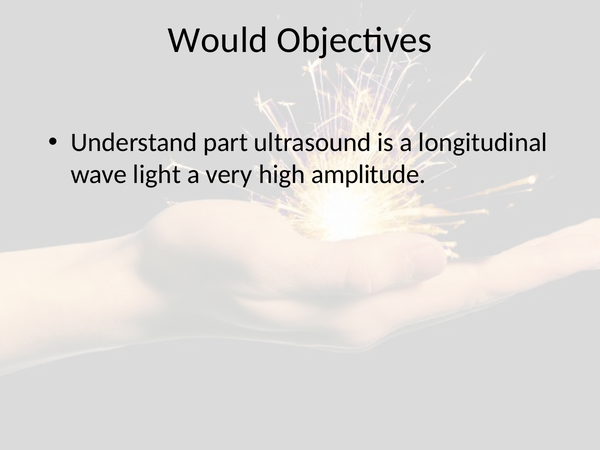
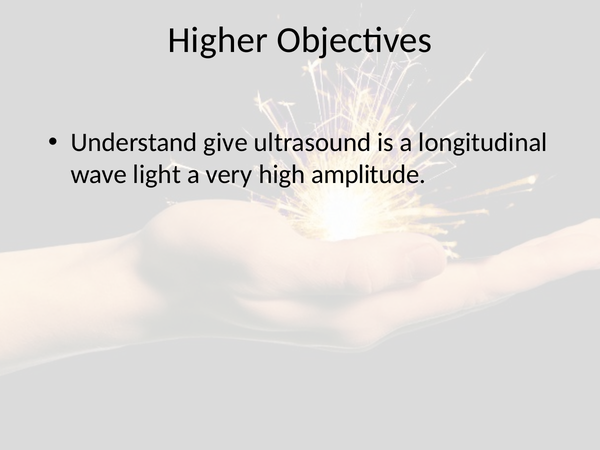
Would: Would -> Higher (218, 40)
part: part -> give (226, 143)
